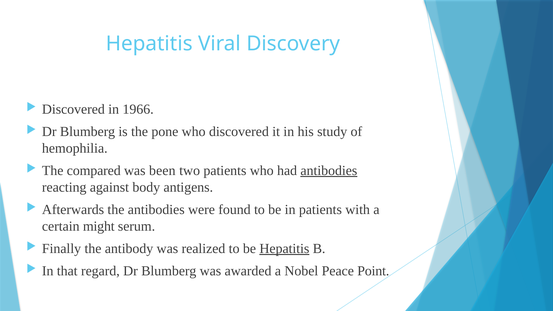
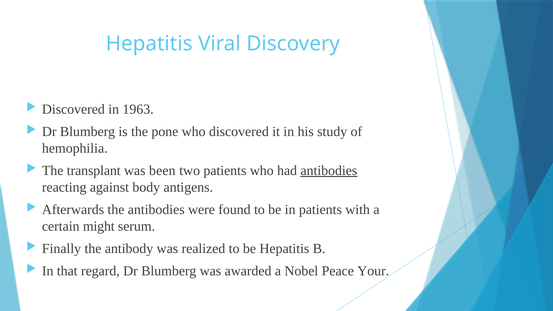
1966: 1966 -> 1963 (138, 109)
compared: compared -> transplant (94, 171)
Hepatitis underline: present -> none (284, 249)
Point: Point -> Your (373, 271)
